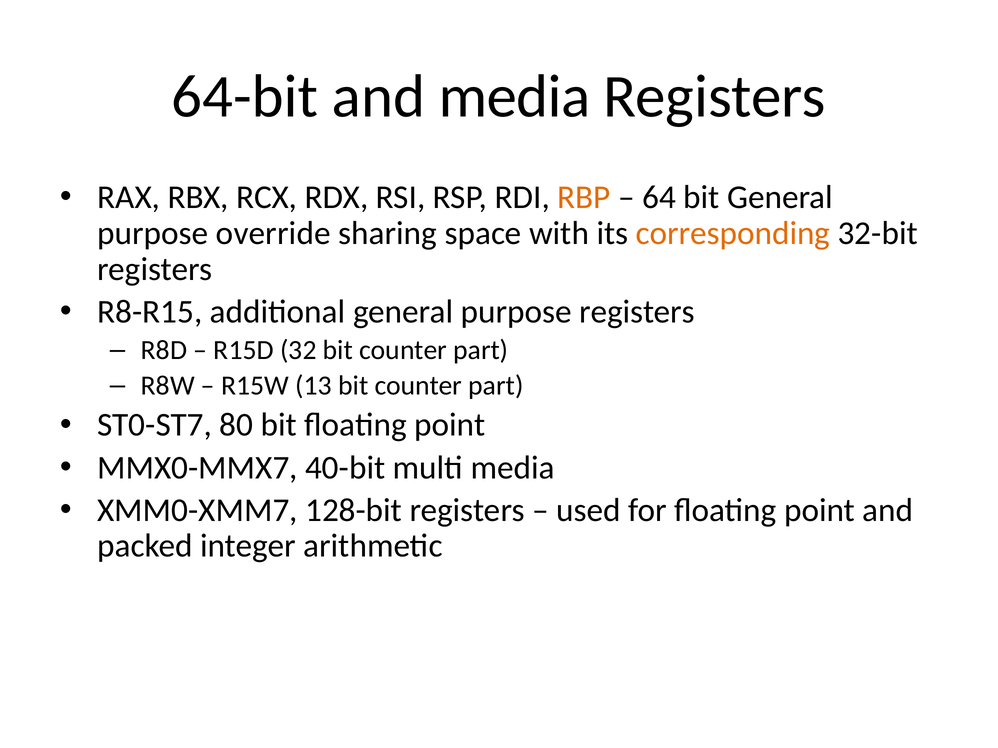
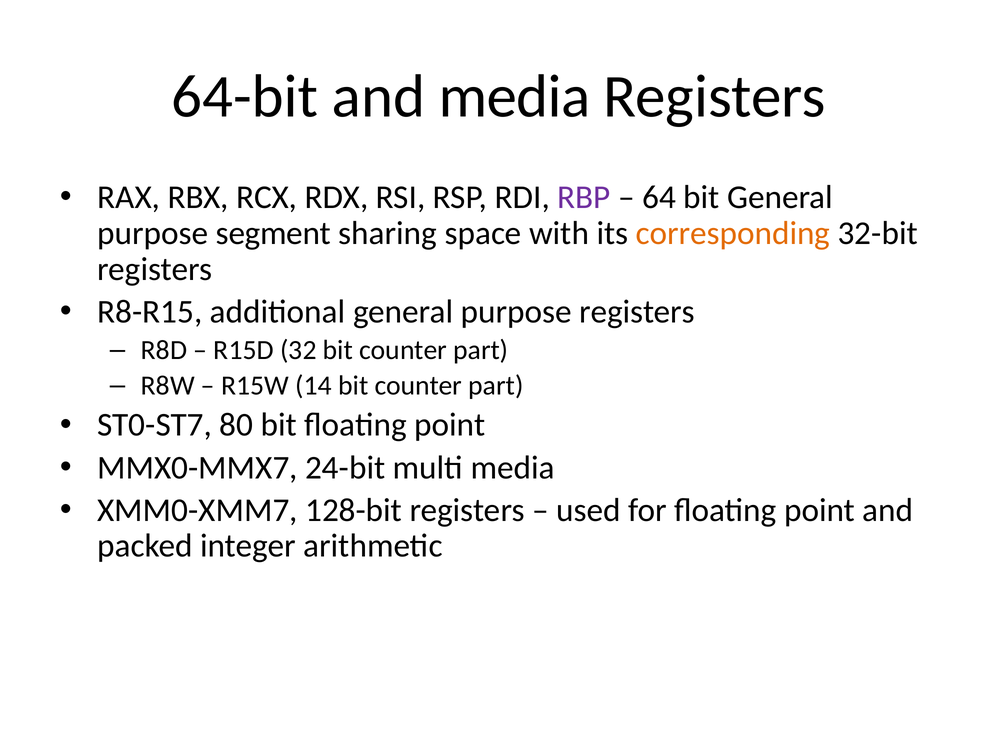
RBP colour: orange -> purple (584, 197)
override: override -> segment (273, 233)
13: 13 -> 14 (314, 386)
40-bit: 40-bit -> 24-bit (345, 468)
